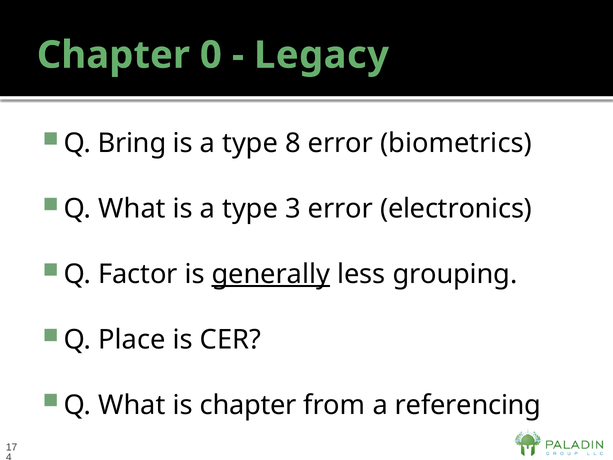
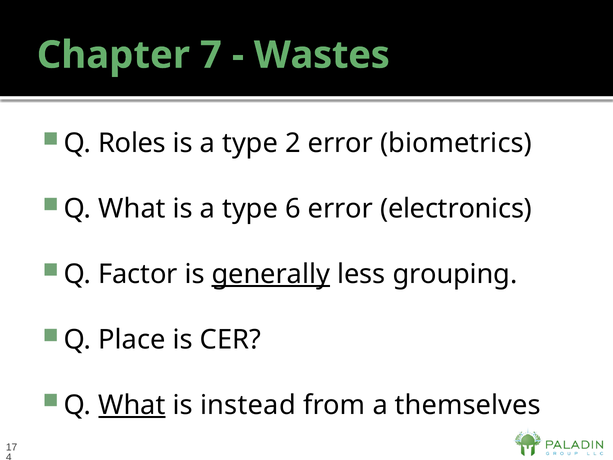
0: 0 -> 7 (211, 55)
Legacy: Legacy -> Wastes (322, 55)
Bring: Bring -> Roles (132, 143)
8: 8 -> 2 (293, 143)
3: 3 -> 6 (293, 209)
What underline: none -> present (132, 405)
is chapter: chapter -> instead (248, 405)
referencing: referencing -> themselves (468, 405)
